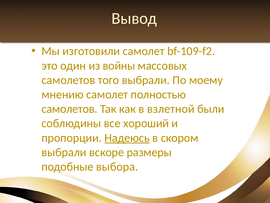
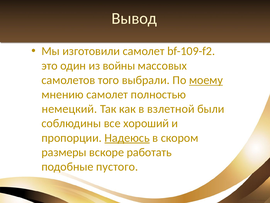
моему underline: none -> present (206, 80)
самолетов: самолетов -> немецкий (69, 109)
выбрали: выбрали -> размеры (64, 152)
размеры: размеры -> работать (149, 152)
выбора: выбора -> пустого (117, 166)
